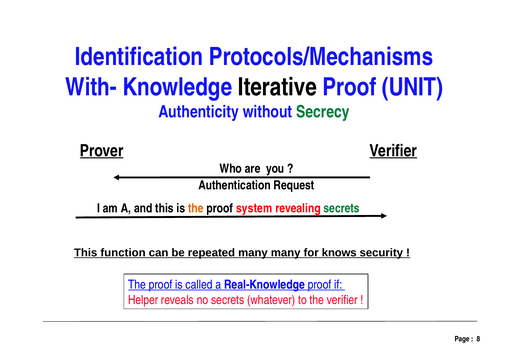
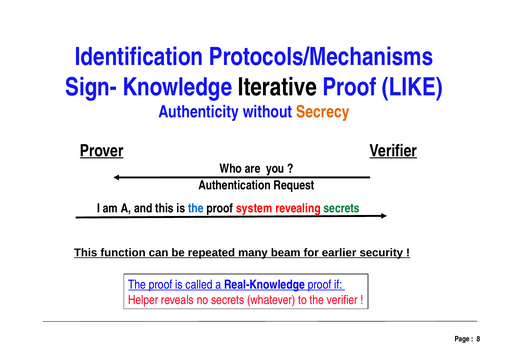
With-: With- -> Sign- (91, 87)
UNIT: UNIT -> LIKE (412, 87)
Secrecy colour: green -> orange (323, 112)
the colour: orange -> blue (196, 208)
many many: many -> beam (286, 253)
knows: knows -> earlier (339, 253)
